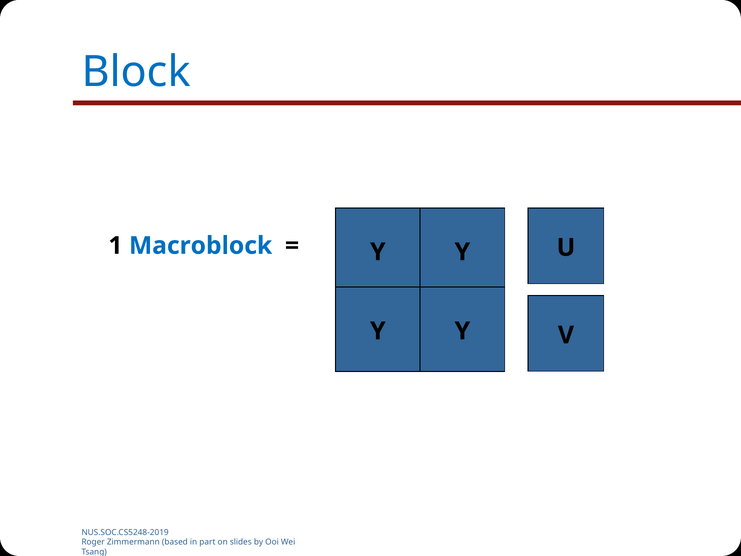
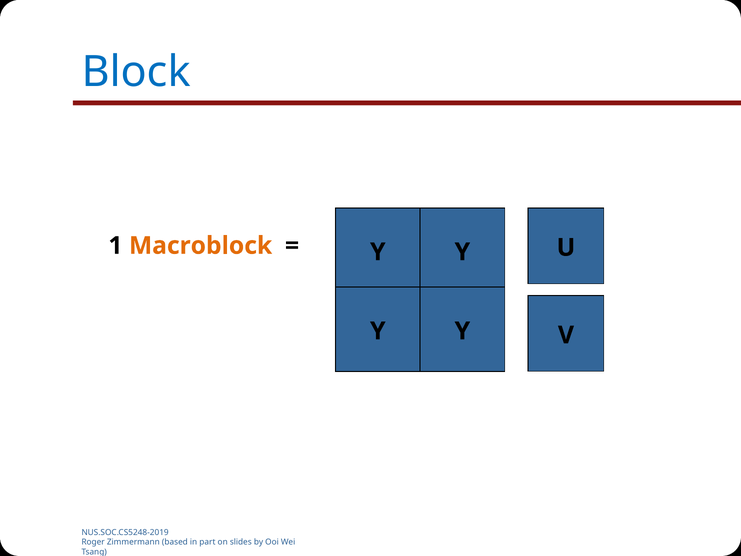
Macroblock colour: blue -> orange (201, 246)
